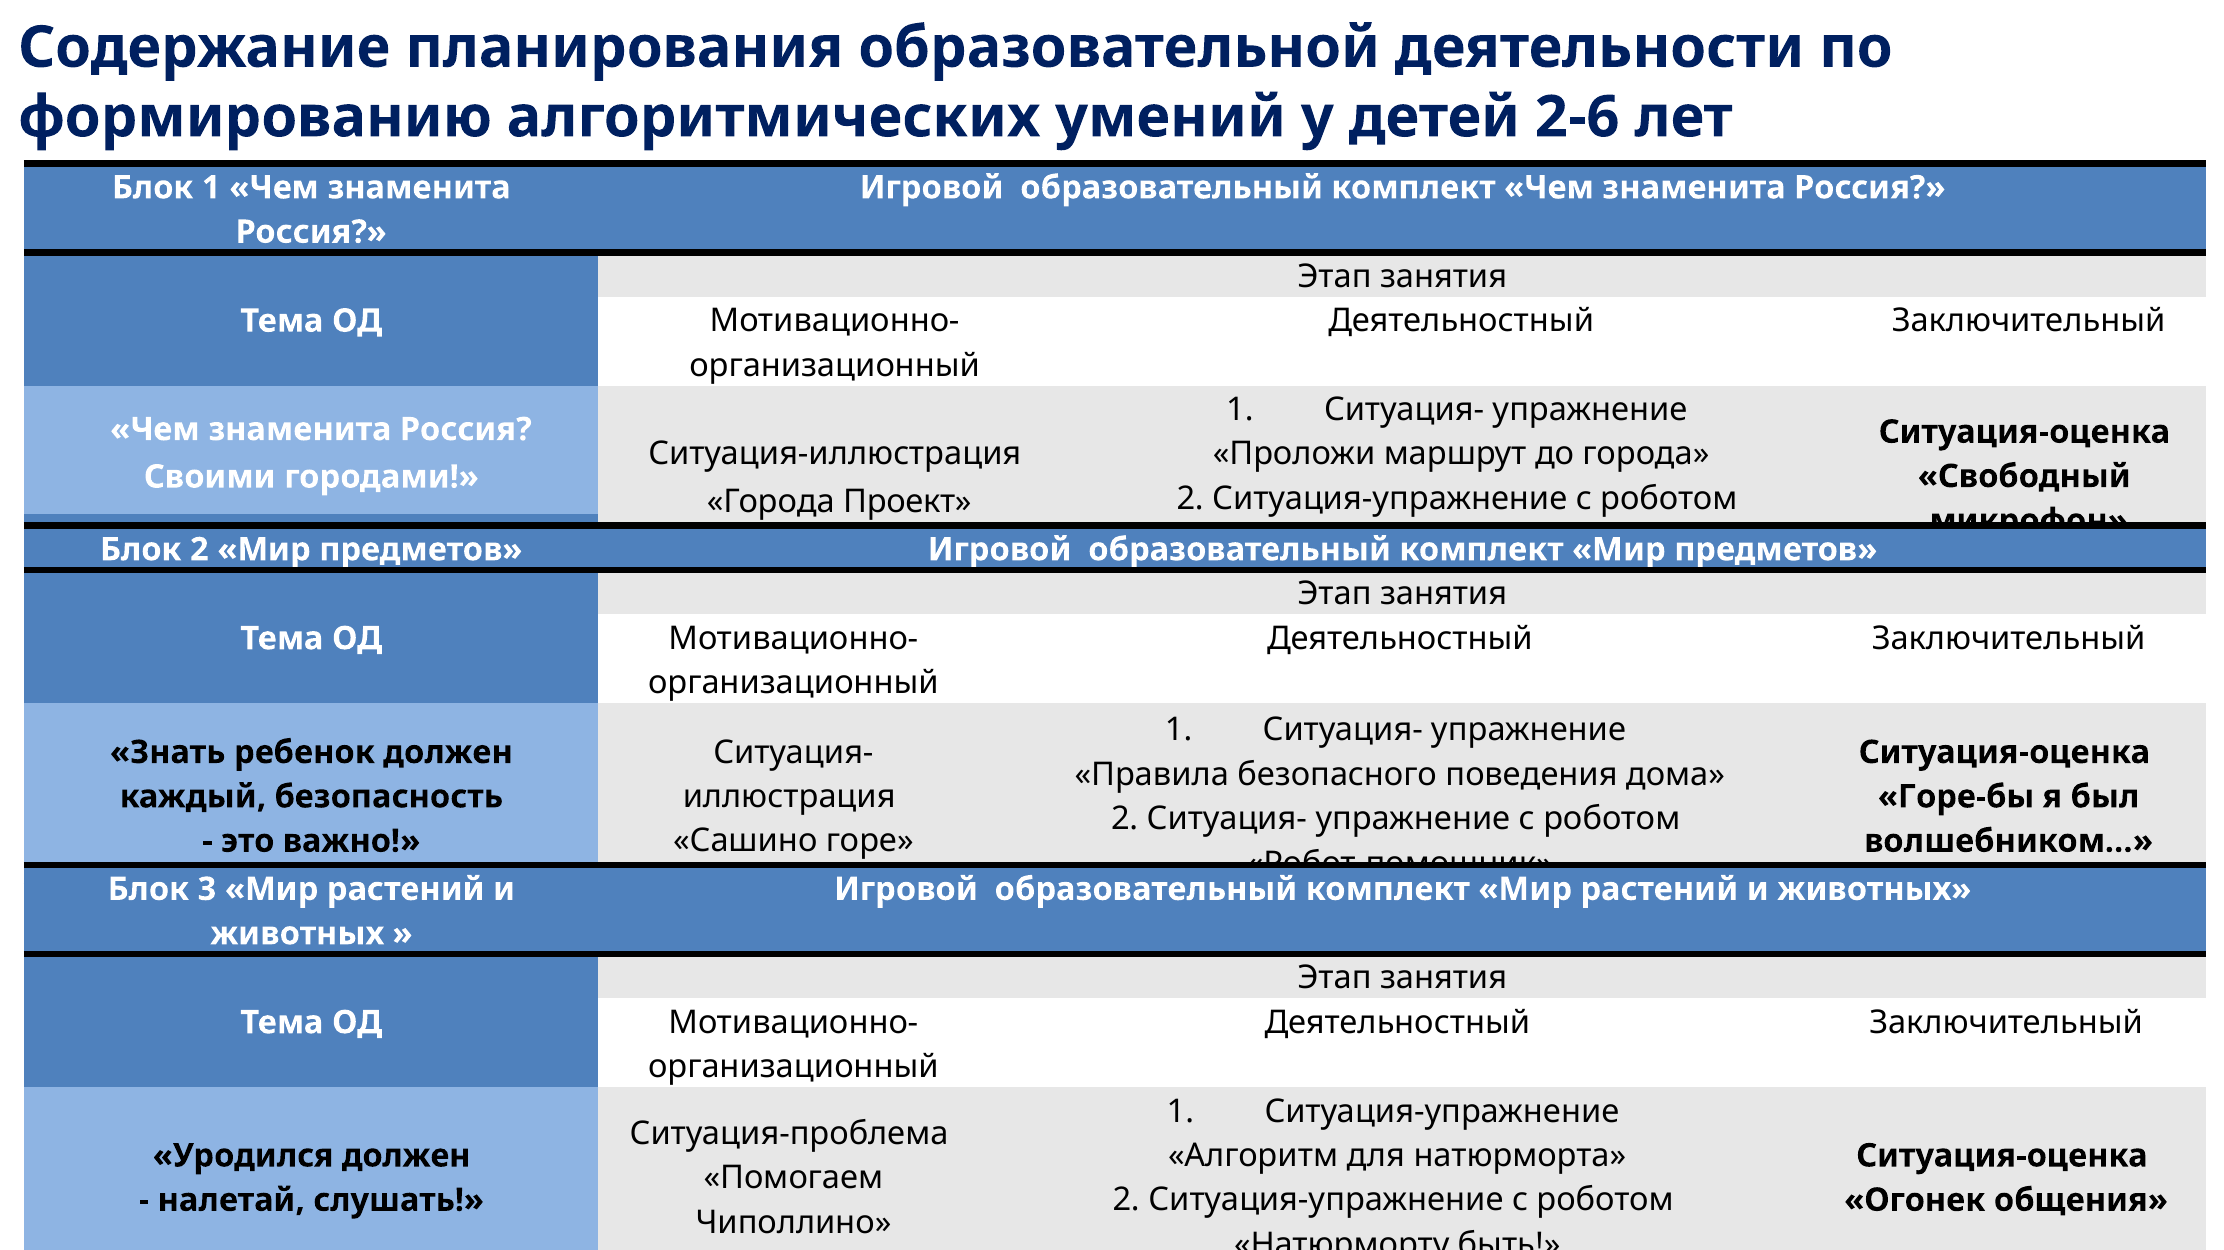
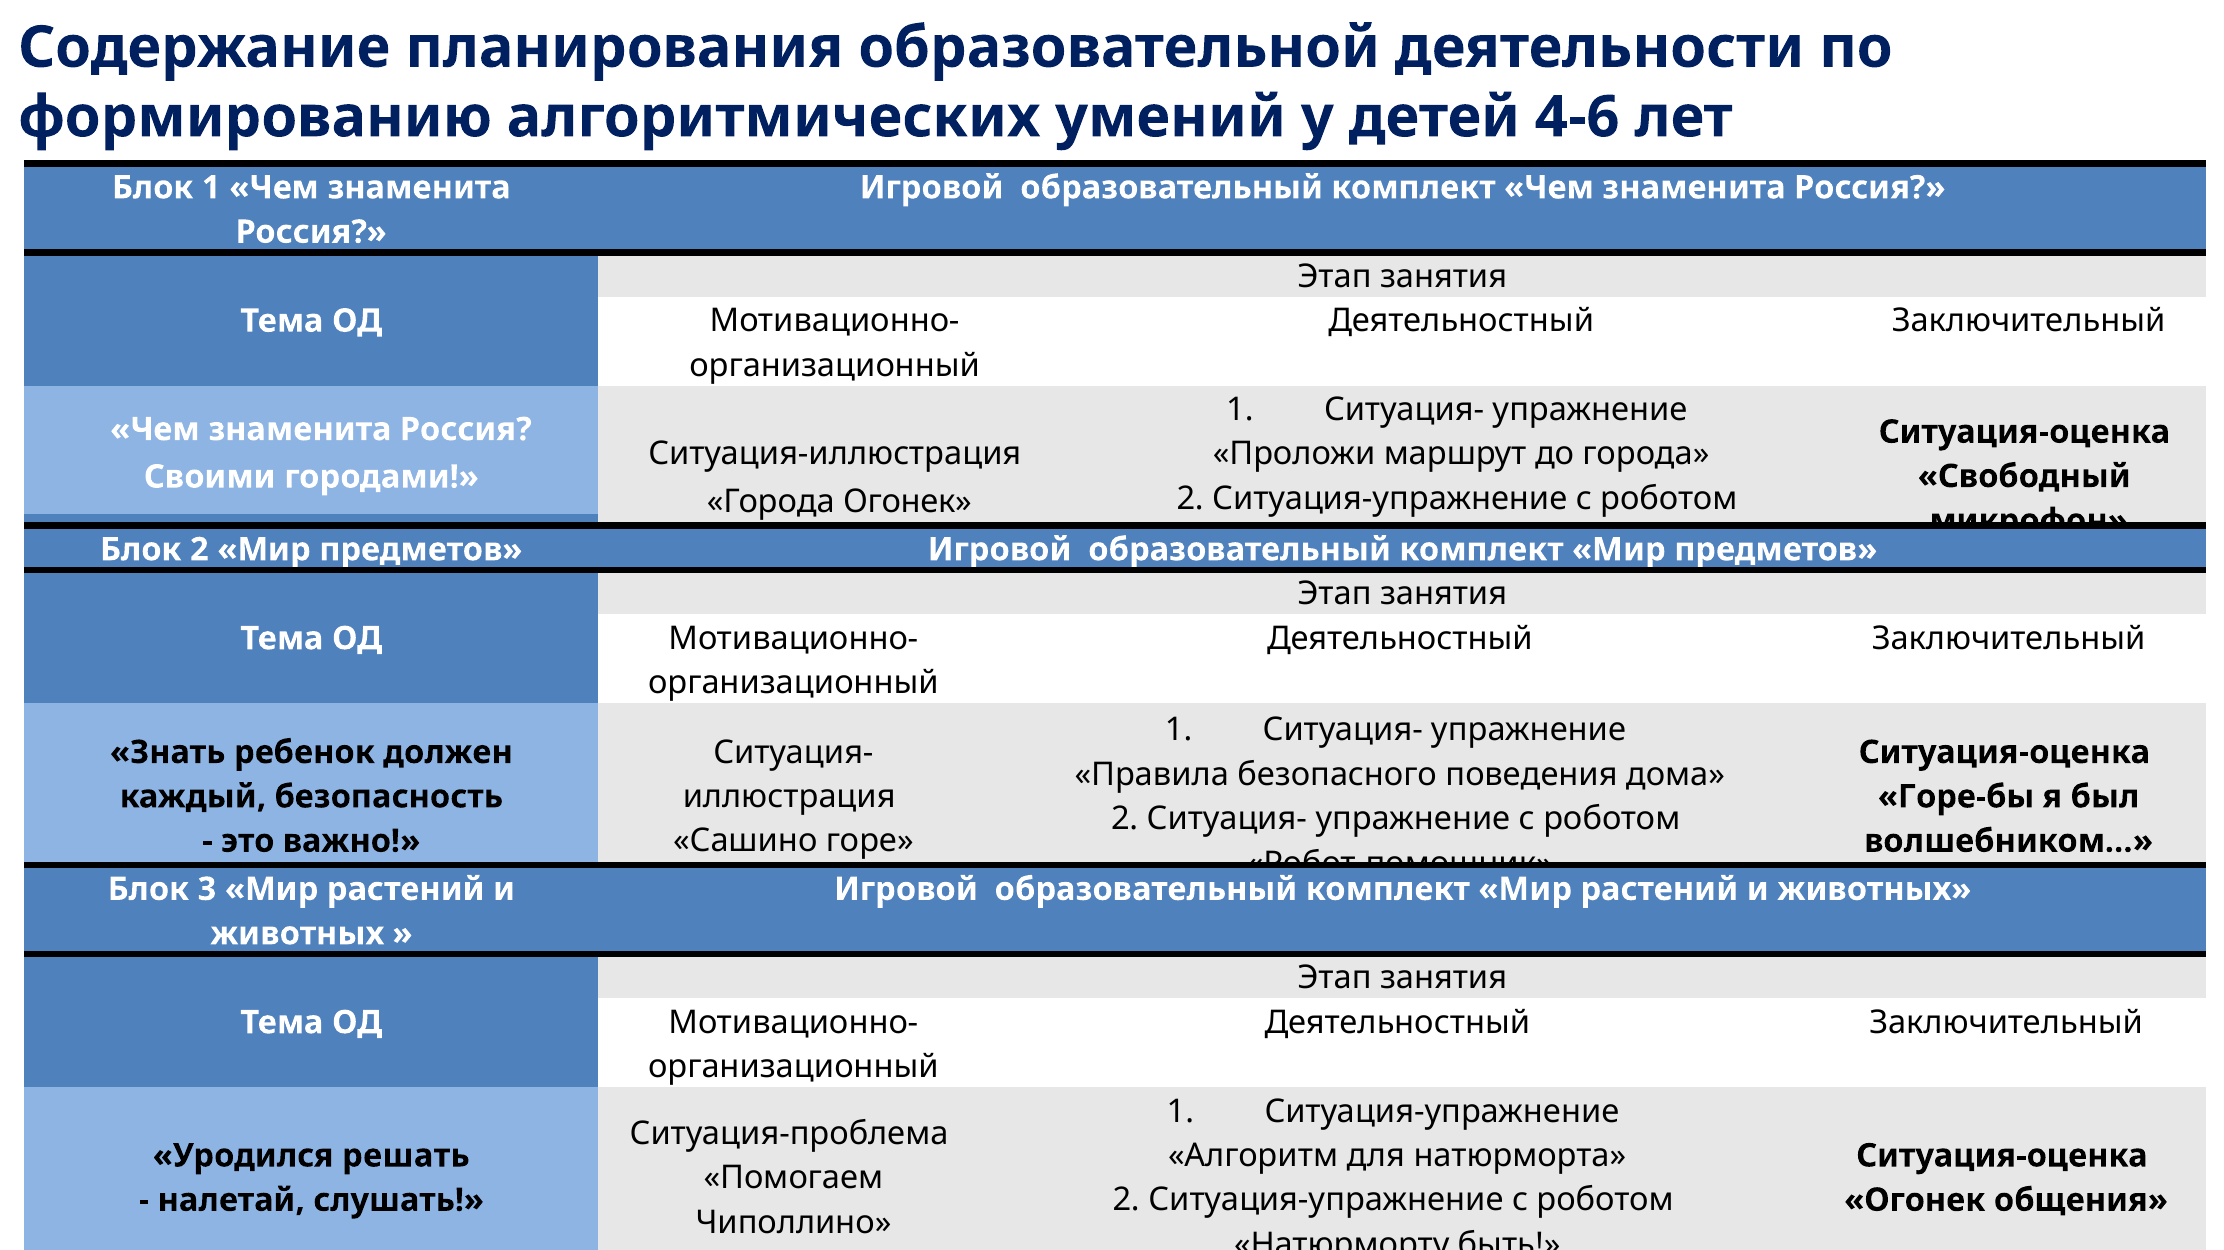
2-6: 2-6 -> 4-6 (1577, 117)
Города Проект: Проект -> Огонек (907, 501)
Уродился должен: должен -> решать (406, 1155)
